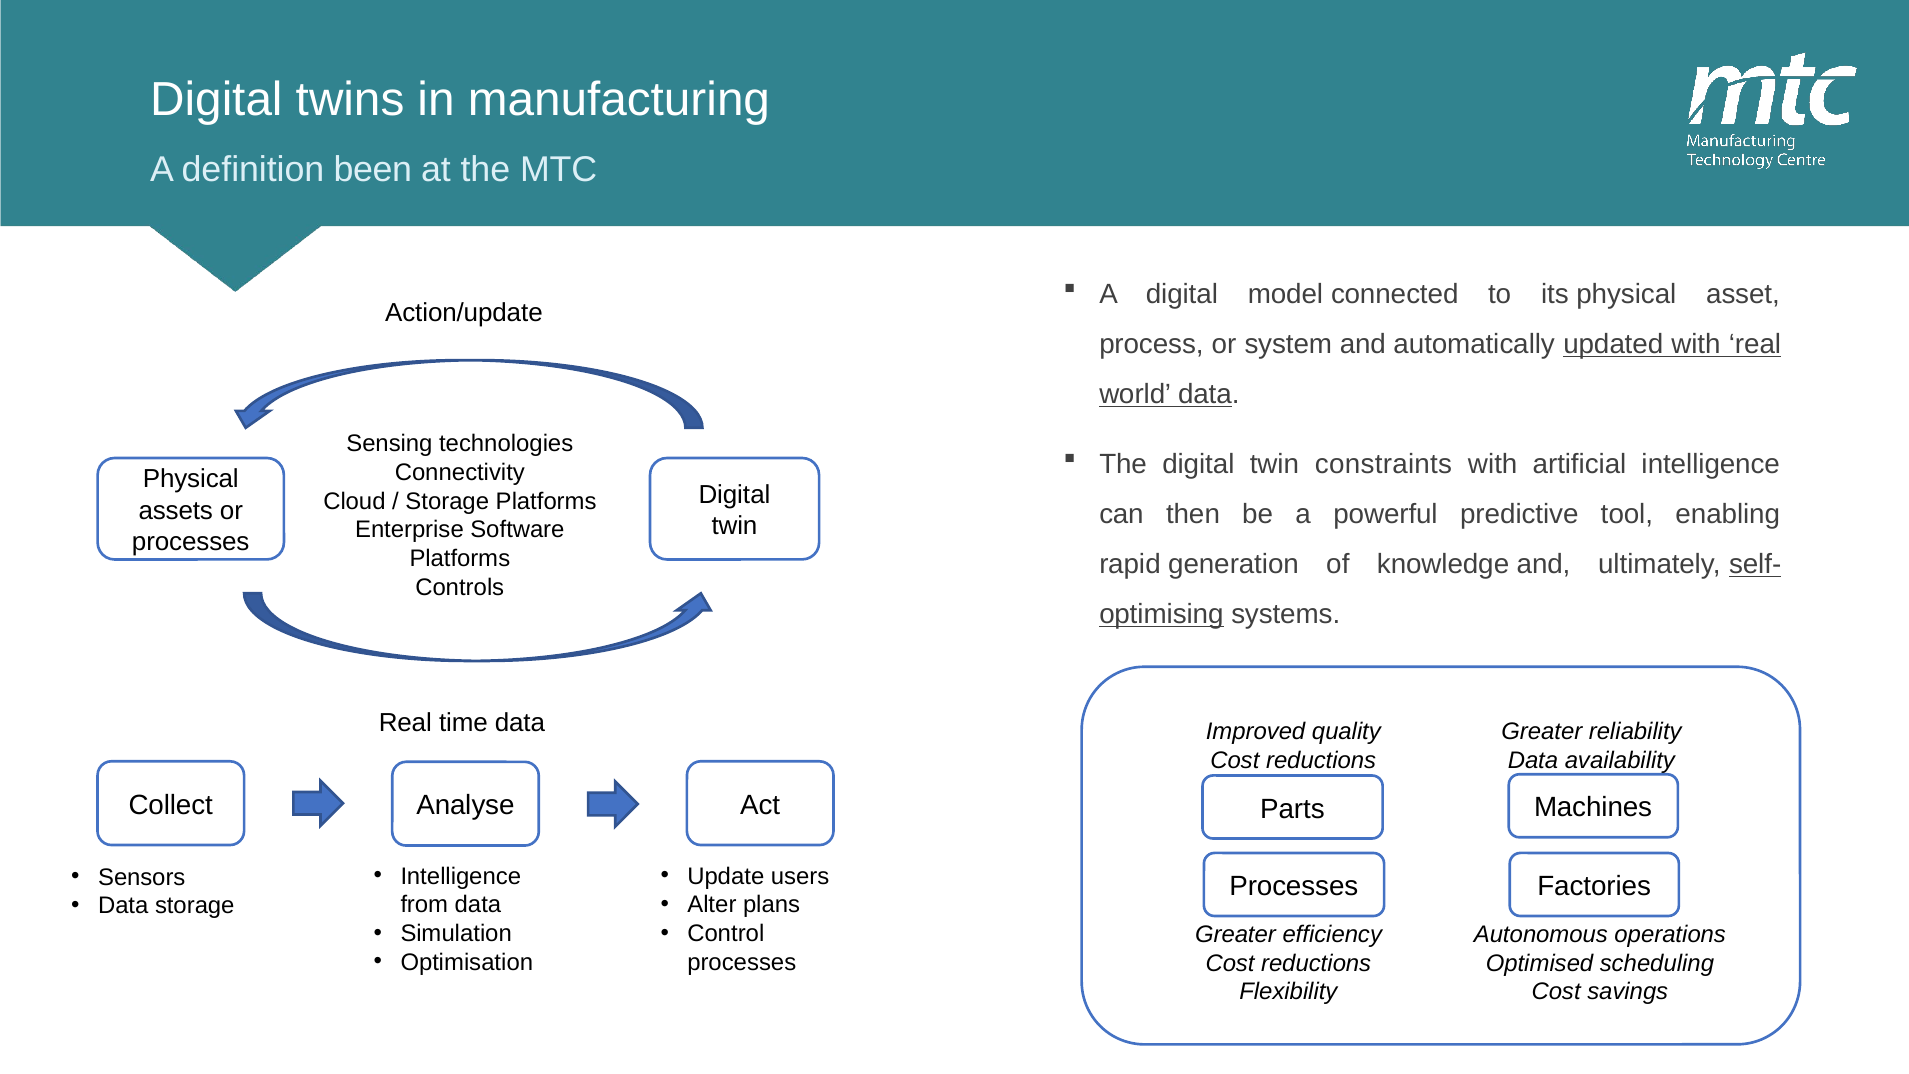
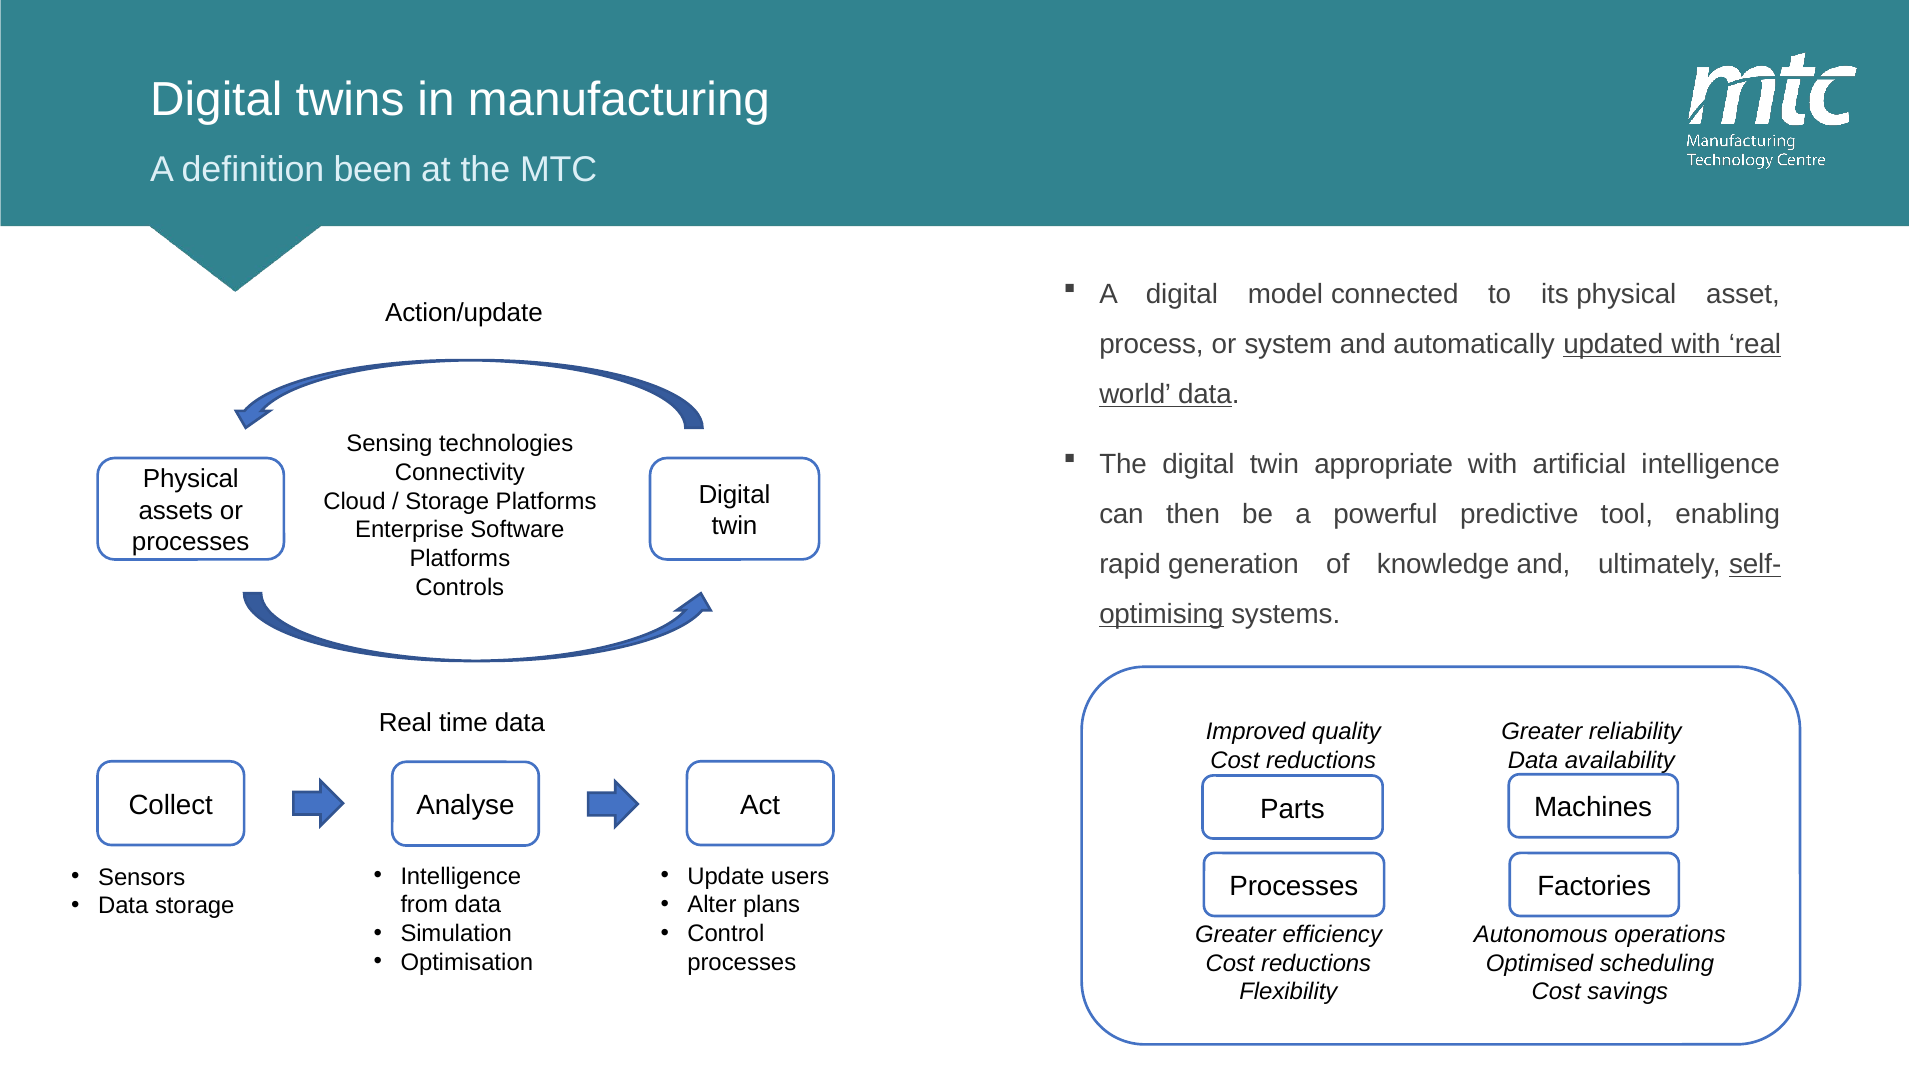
constraints: constraints -> appropriate (1384, 464)
